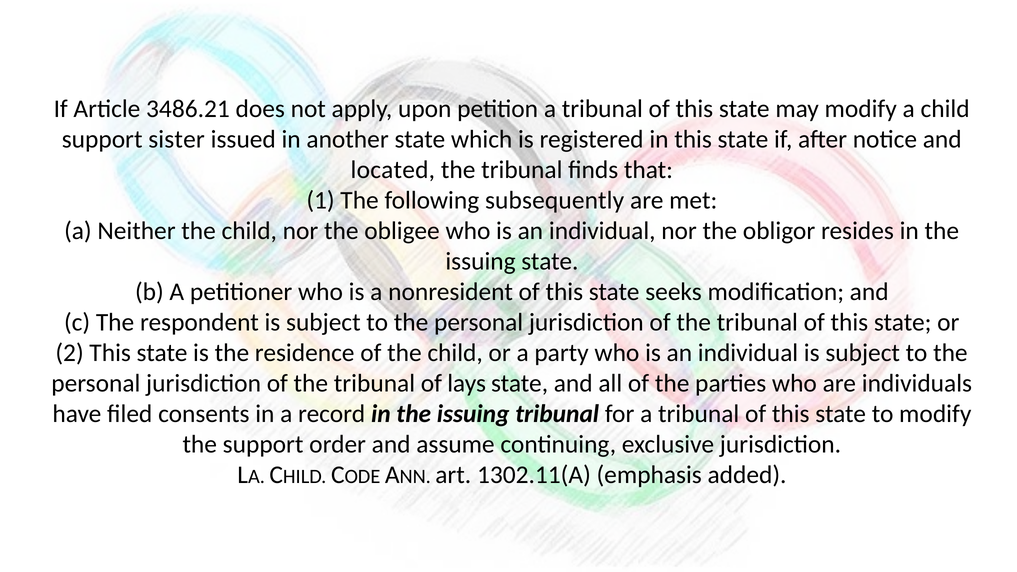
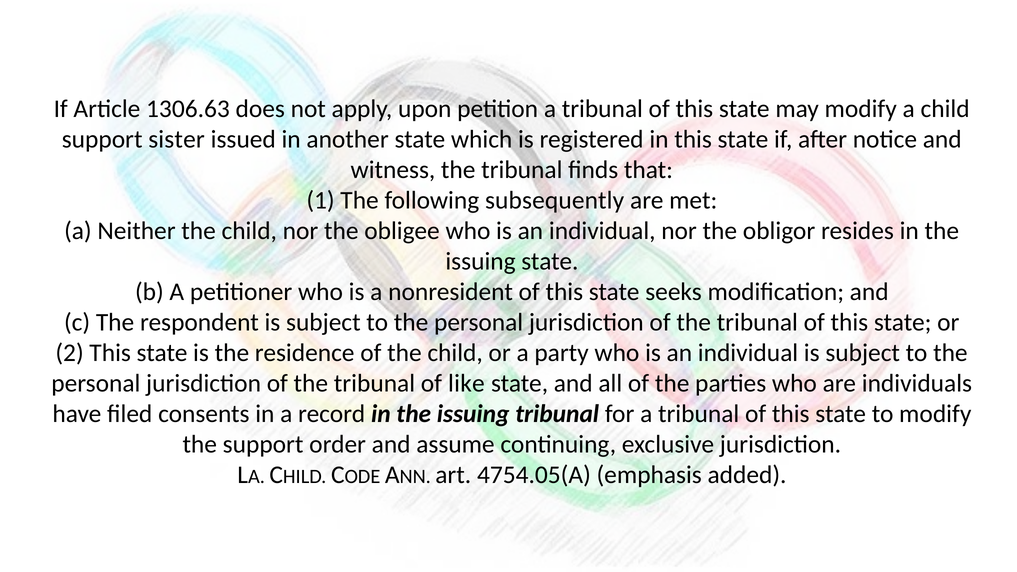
3486.21: 3486.21 -> 1306.63 (188, 109)
located: located -> witness (393, 170)
lays: lays -> like (466, 383)
1302.11(A: 1302.11(A -> 4754.05(A (534, 475)
